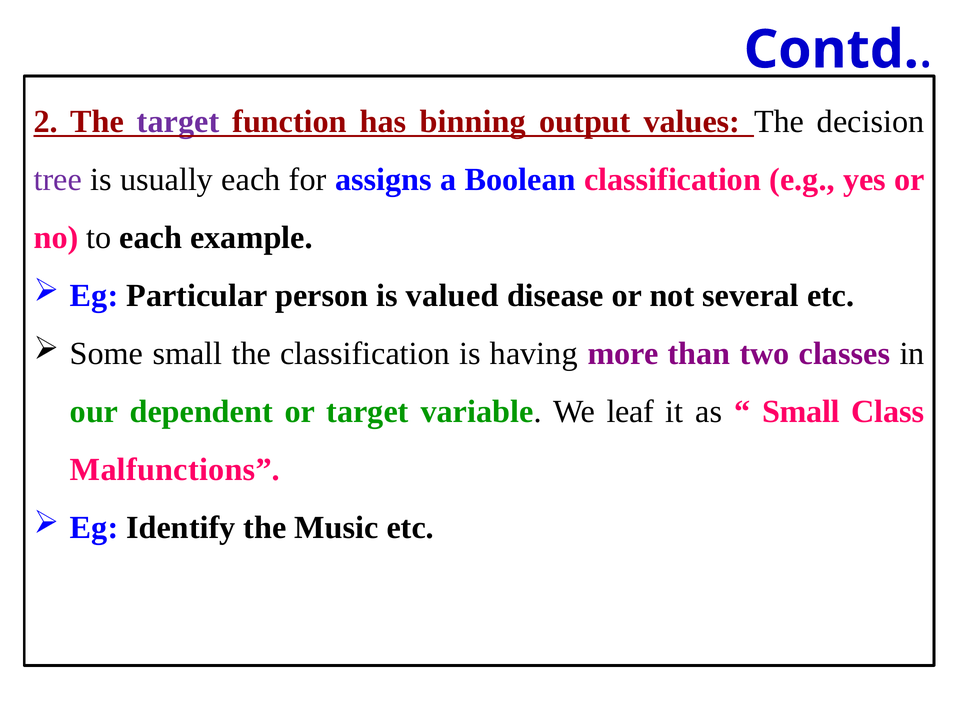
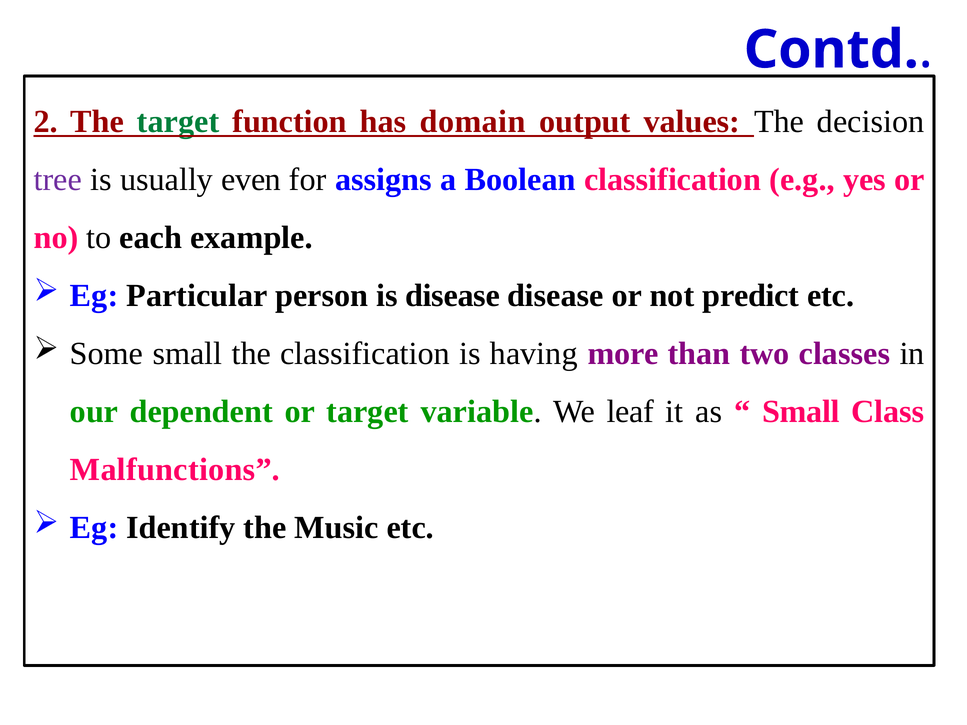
target colour: purple -> green (178, 122)
binning: binning -> domain (473, 122)
usually each: each -> even (251, 180)
is valued: valued -> disease (453, 296)
several: several -> predict (751, 296)
